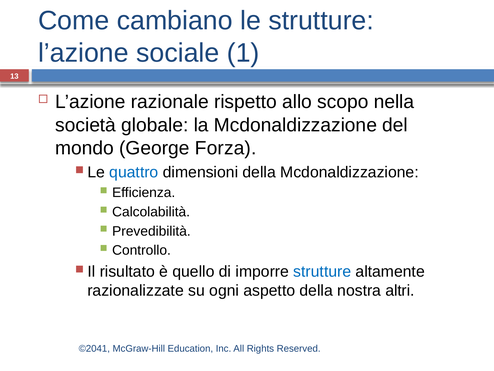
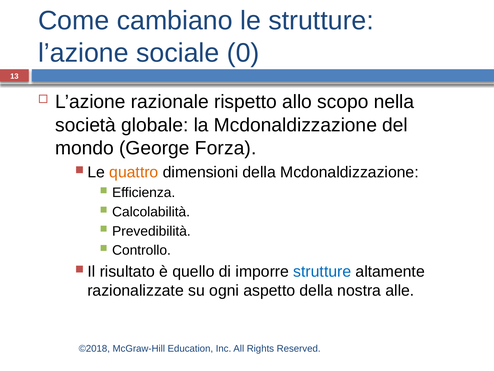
1: 1 -> 0 (243, 53)
quattro colour: blue -> orange (134, 172)
altri: altri -> alle (400, 290)
©2041: ©2041 -> ©2018 (94, 348)
